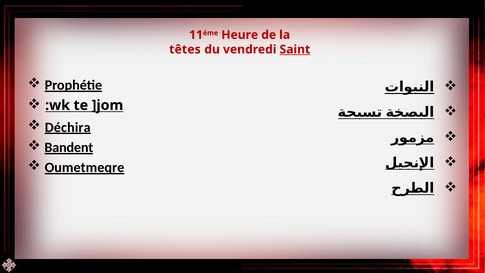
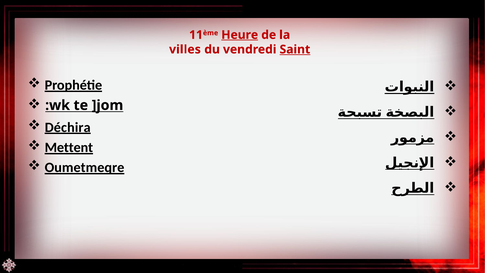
Heure underline: none -> present (240, 35)
têtes: têtes -> villes (185, 49)
Bandent: Bandent -> Mettent (69, 147)
